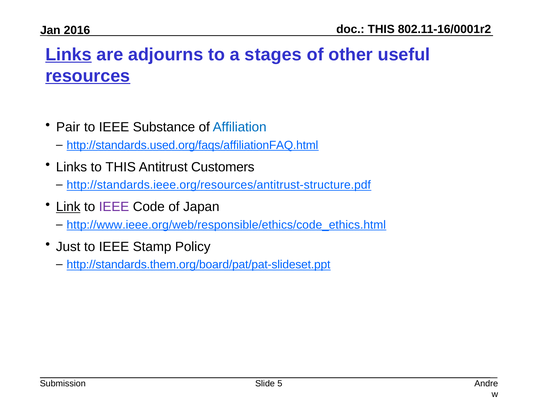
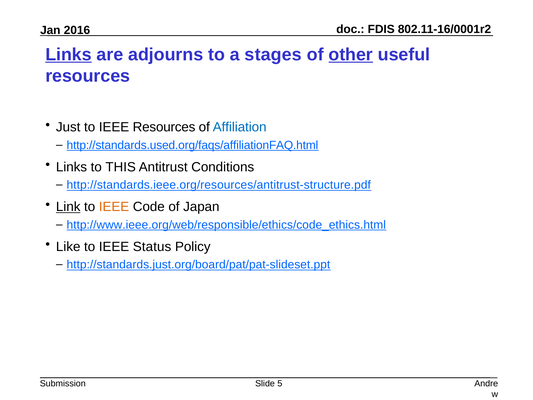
THIS: THIS -> FDIS (381, 29)
other underline: none -> present (351, 55)
resources underline: present -> none (88, 76)
Pair: Pair -> Just (68, 127)
IEEE Substance: Substance -> Resources (164, 127)
Customers: Customers -> Conditions (223, 167)
IEEE colour: purple -> orange (114, 207)
Just: Just -> Like (68, 247)
Stamp: Stamp -> Status (152, 247)
http://standards.them.org/board/pat/pat-slideset.ppt: http://standards.them.org/board/pat/pat-slideset.ppt -> http://standards.just.org/board/pat/pat-slideset.ppt (198, 265)
